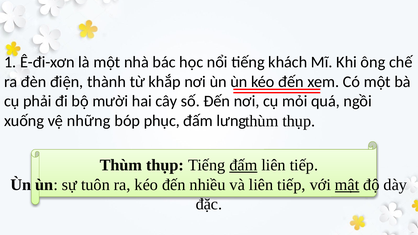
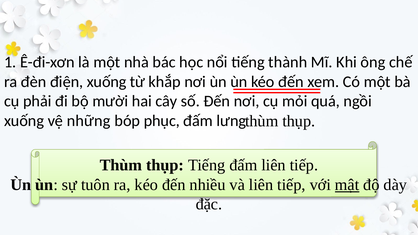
khách: khách -> thành (288, 62)
điện thành: thành -> xuống (107, 82)
đấm underline: present -> none (243, 165)
